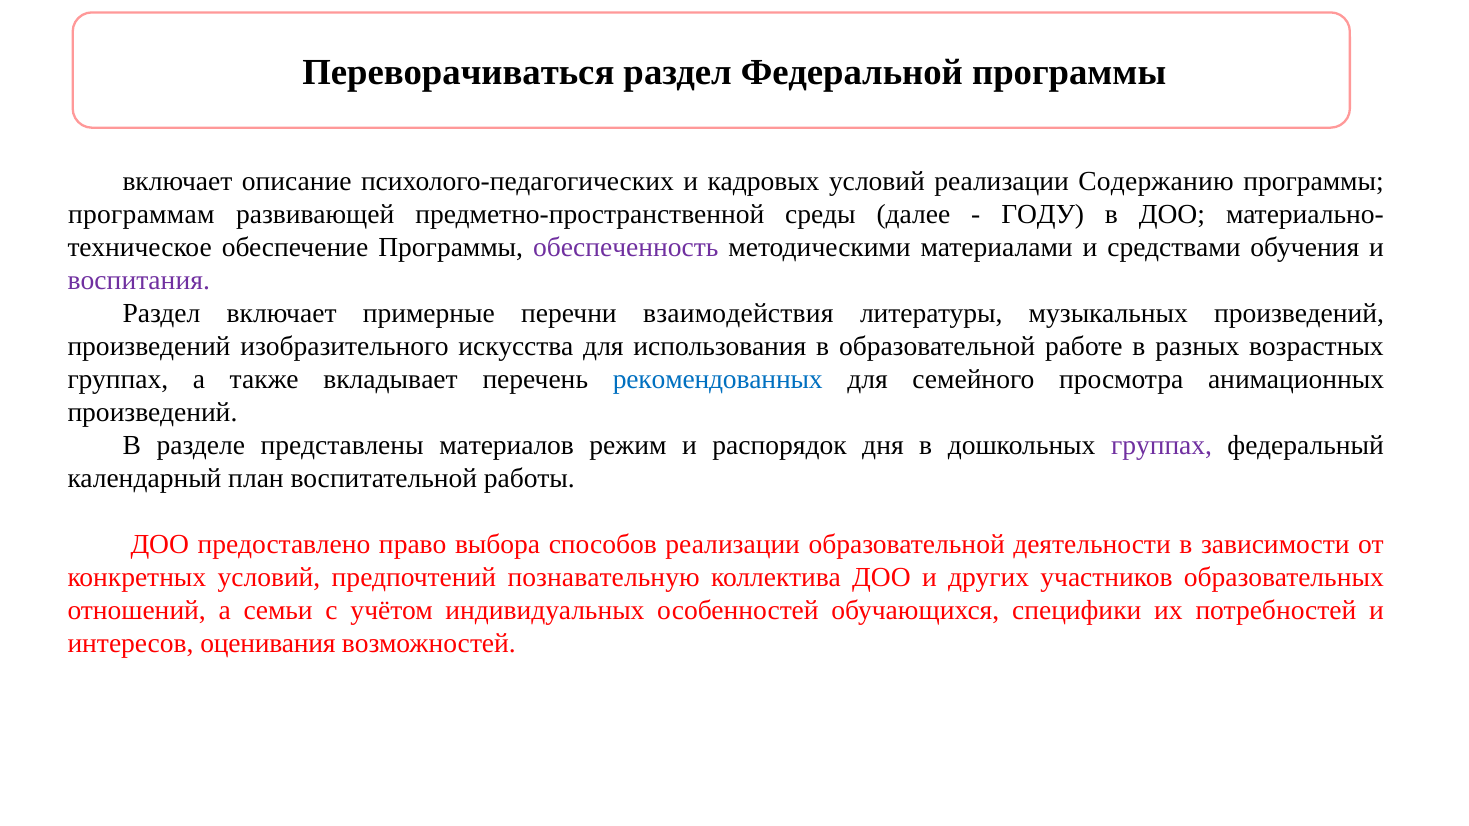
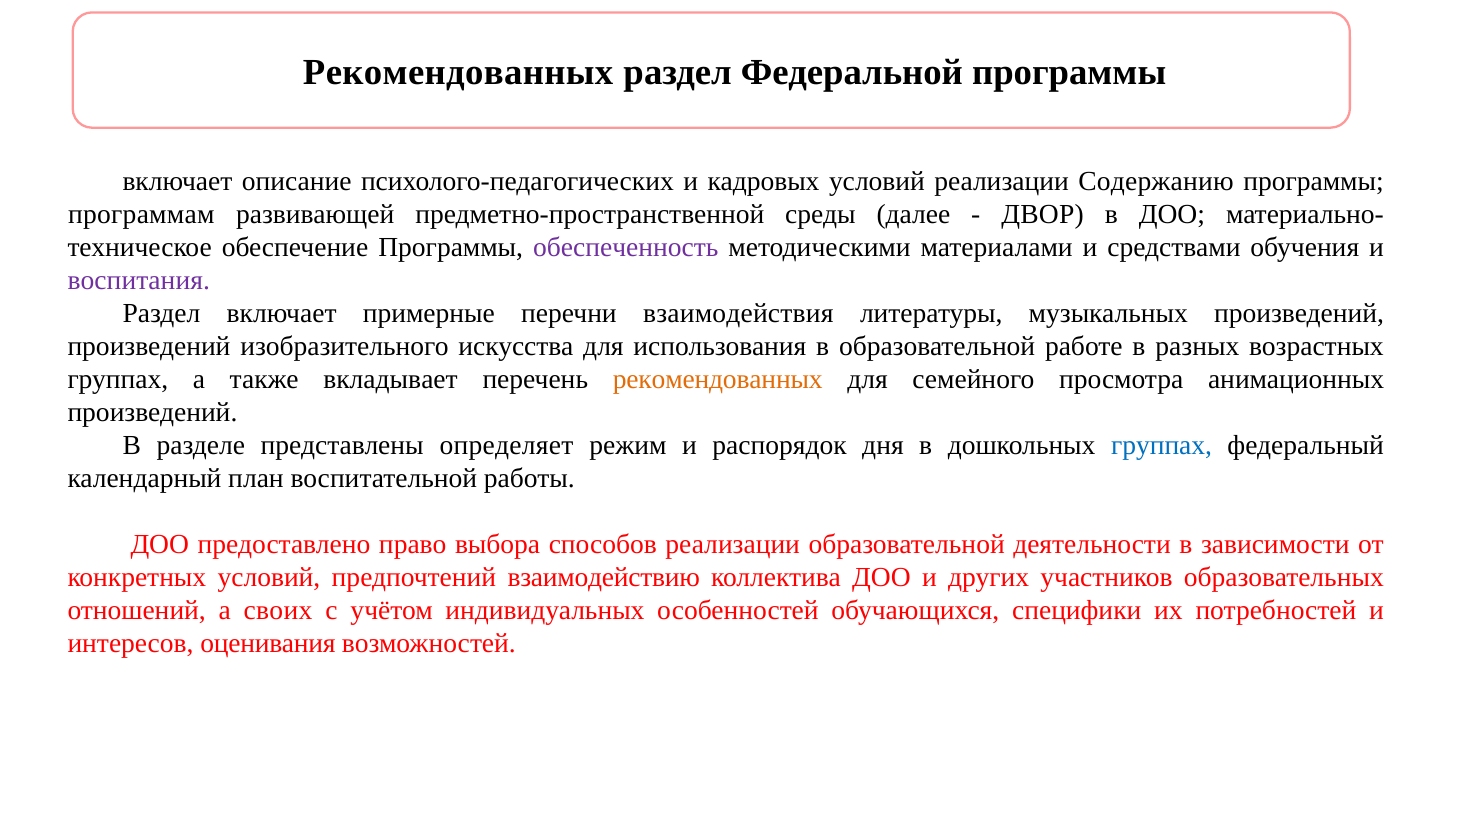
Переворачиваться: Переворачиваться -> Рекомендованных (458, 72)
ГОДУ: ГОДУ -> ДВОР (1043, 214)
рекомендованных colour: blue -> orange (718, 379)
материалов: материалов -> определяет (506, 446)
группах colour: purple -> blue (1162, 446)
познавательную: познавательную -> взаимодействию (604, 578)
семьи: семьи -> своих (278, 611)
